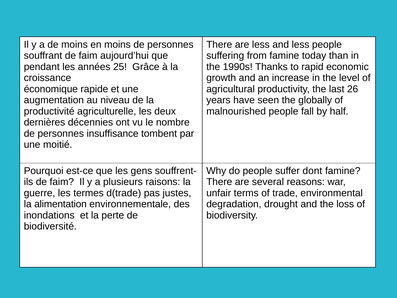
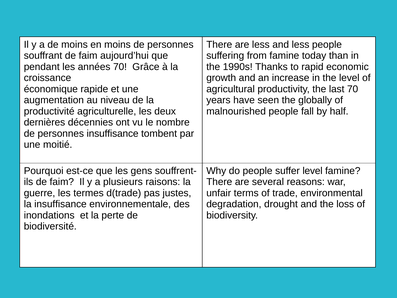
années 25: 25 -> 70 (120, 67)
last 26: 26 -> 70 (353, 89)
suffer dont: dont -> level (313, 171)
la alimentation: alimentation -> insuffisance (60, 204)
